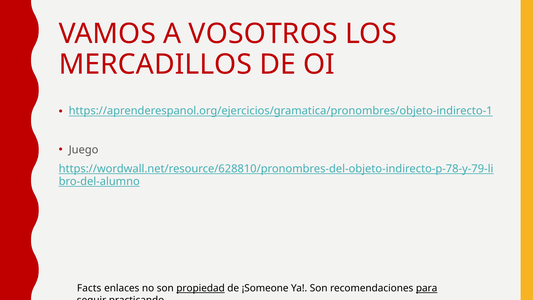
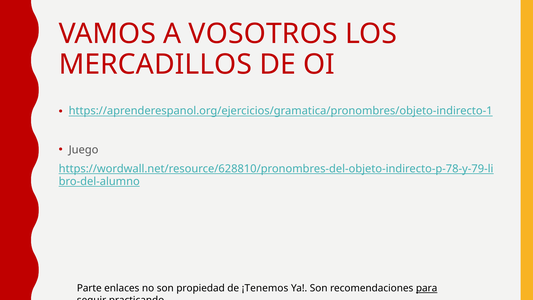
Facts: Facts -> Parte (89, 288)
propiedad underline: present -> none (201, 288)
¡Someone: ¡Someone -> ¡Tenemos (265, 288)
